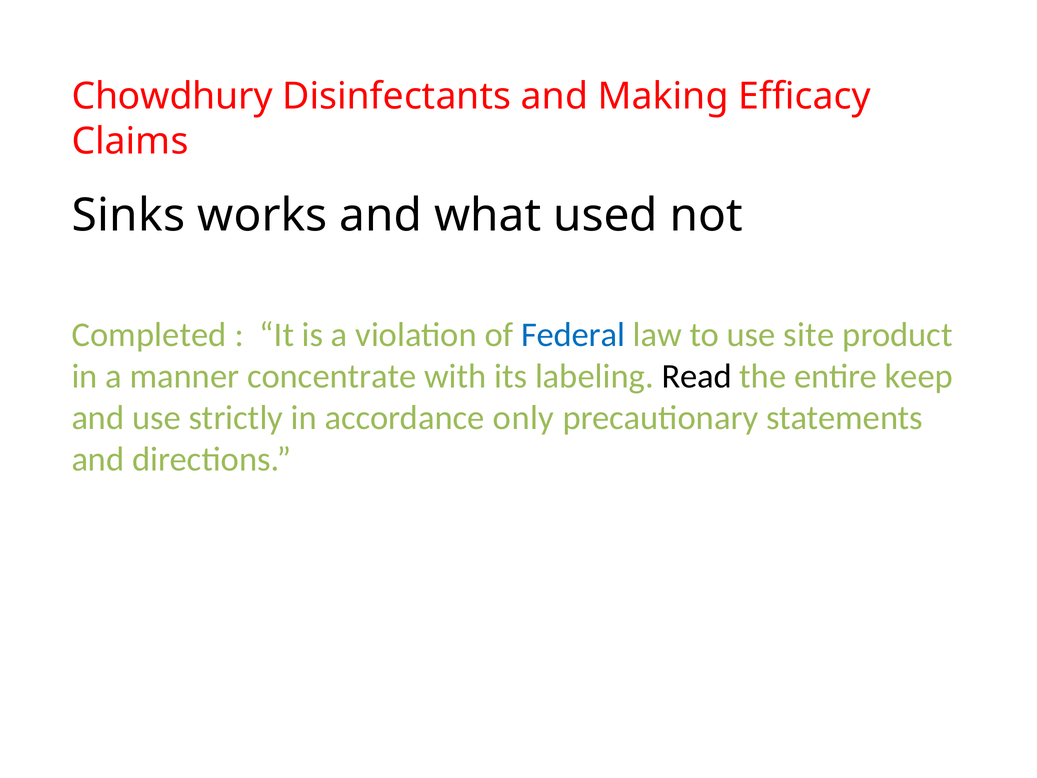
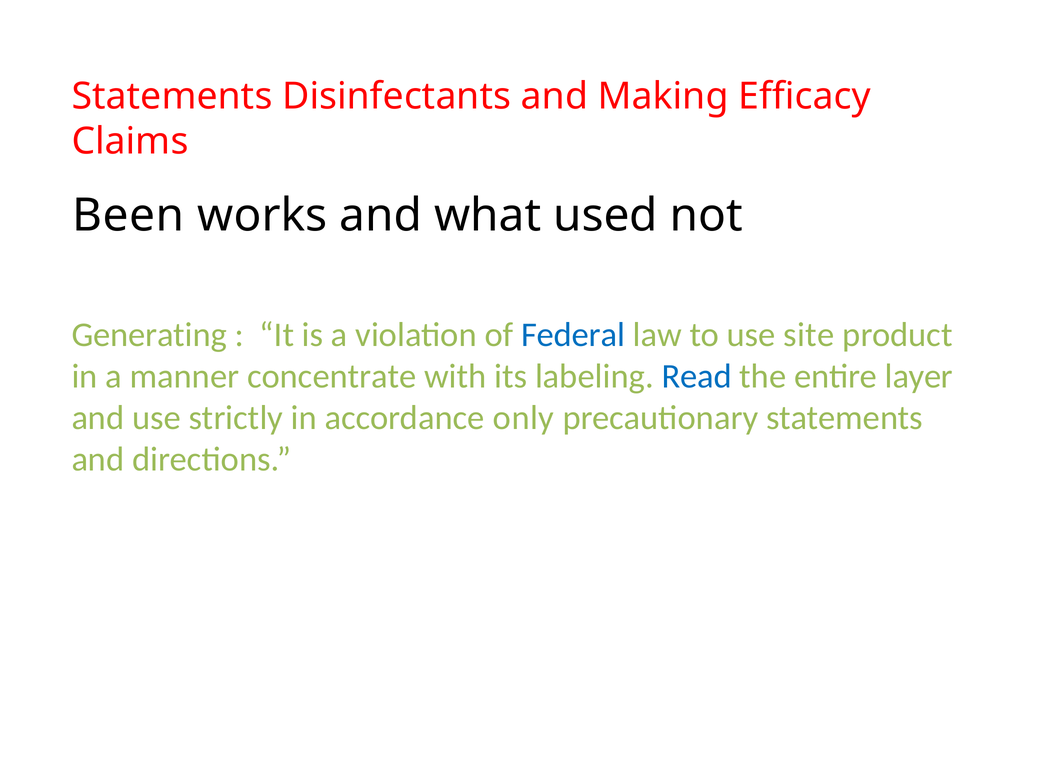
Chowdhury: Chowdhury -> Statements (172, 96)
Sinks: Sinks -> Been (128, 216)
Completed: Completed -> Generating (149, 335)
Read colour: black -> blue (697, 376)
keep: keep -> layer (919, 376)
